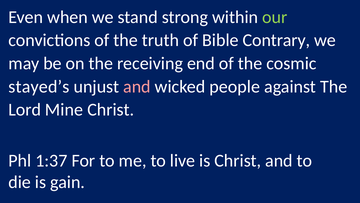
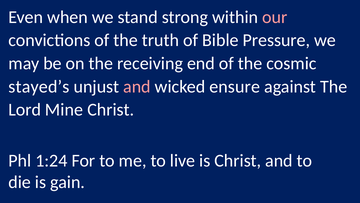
our colour: light green -> pink (275, 17)
Contrary: Contrary -> Pressure (276, 40)
people: people -> ensure (235, 86)
1:37: 1:37 -> 1:24 (51, 160)
